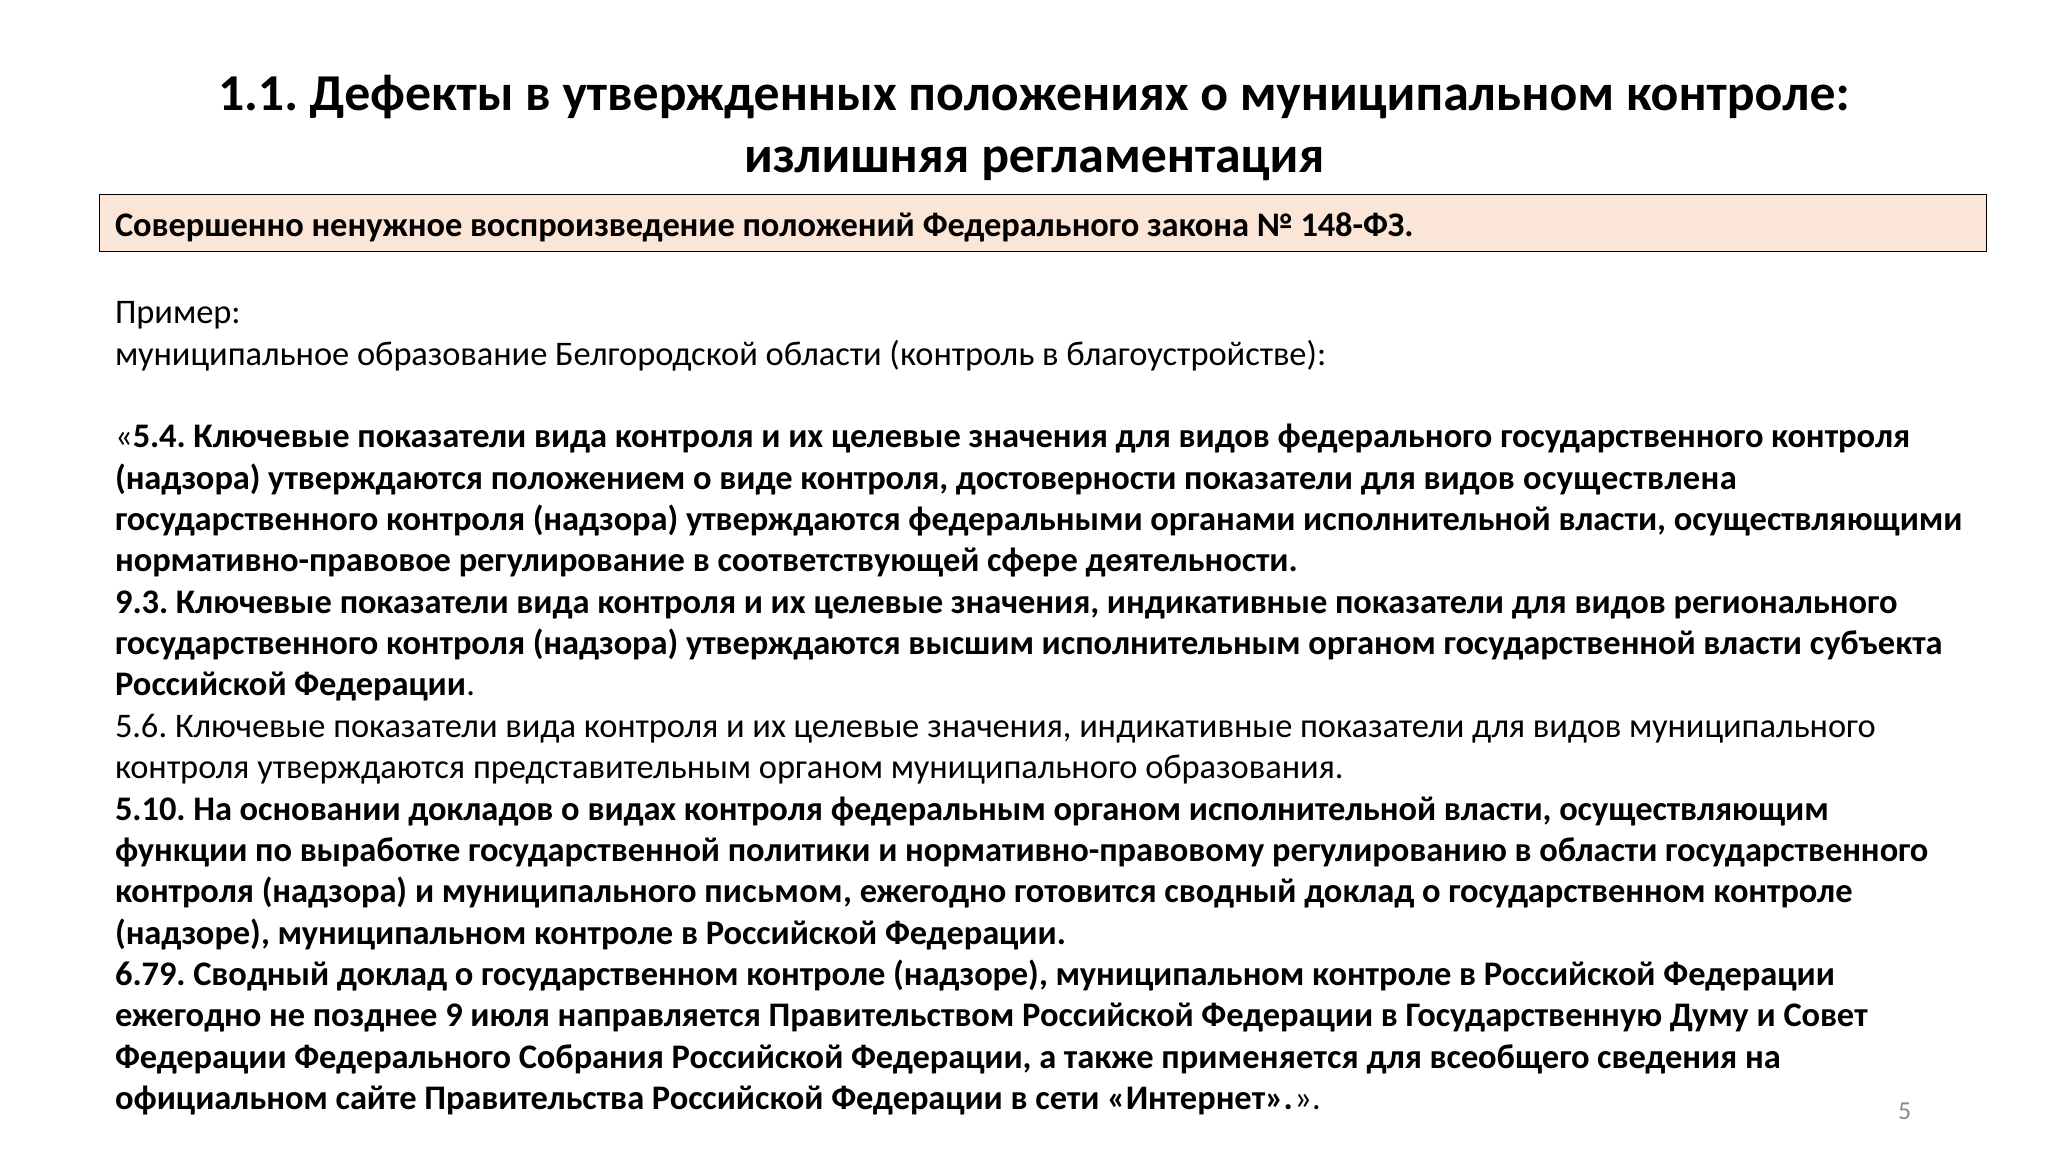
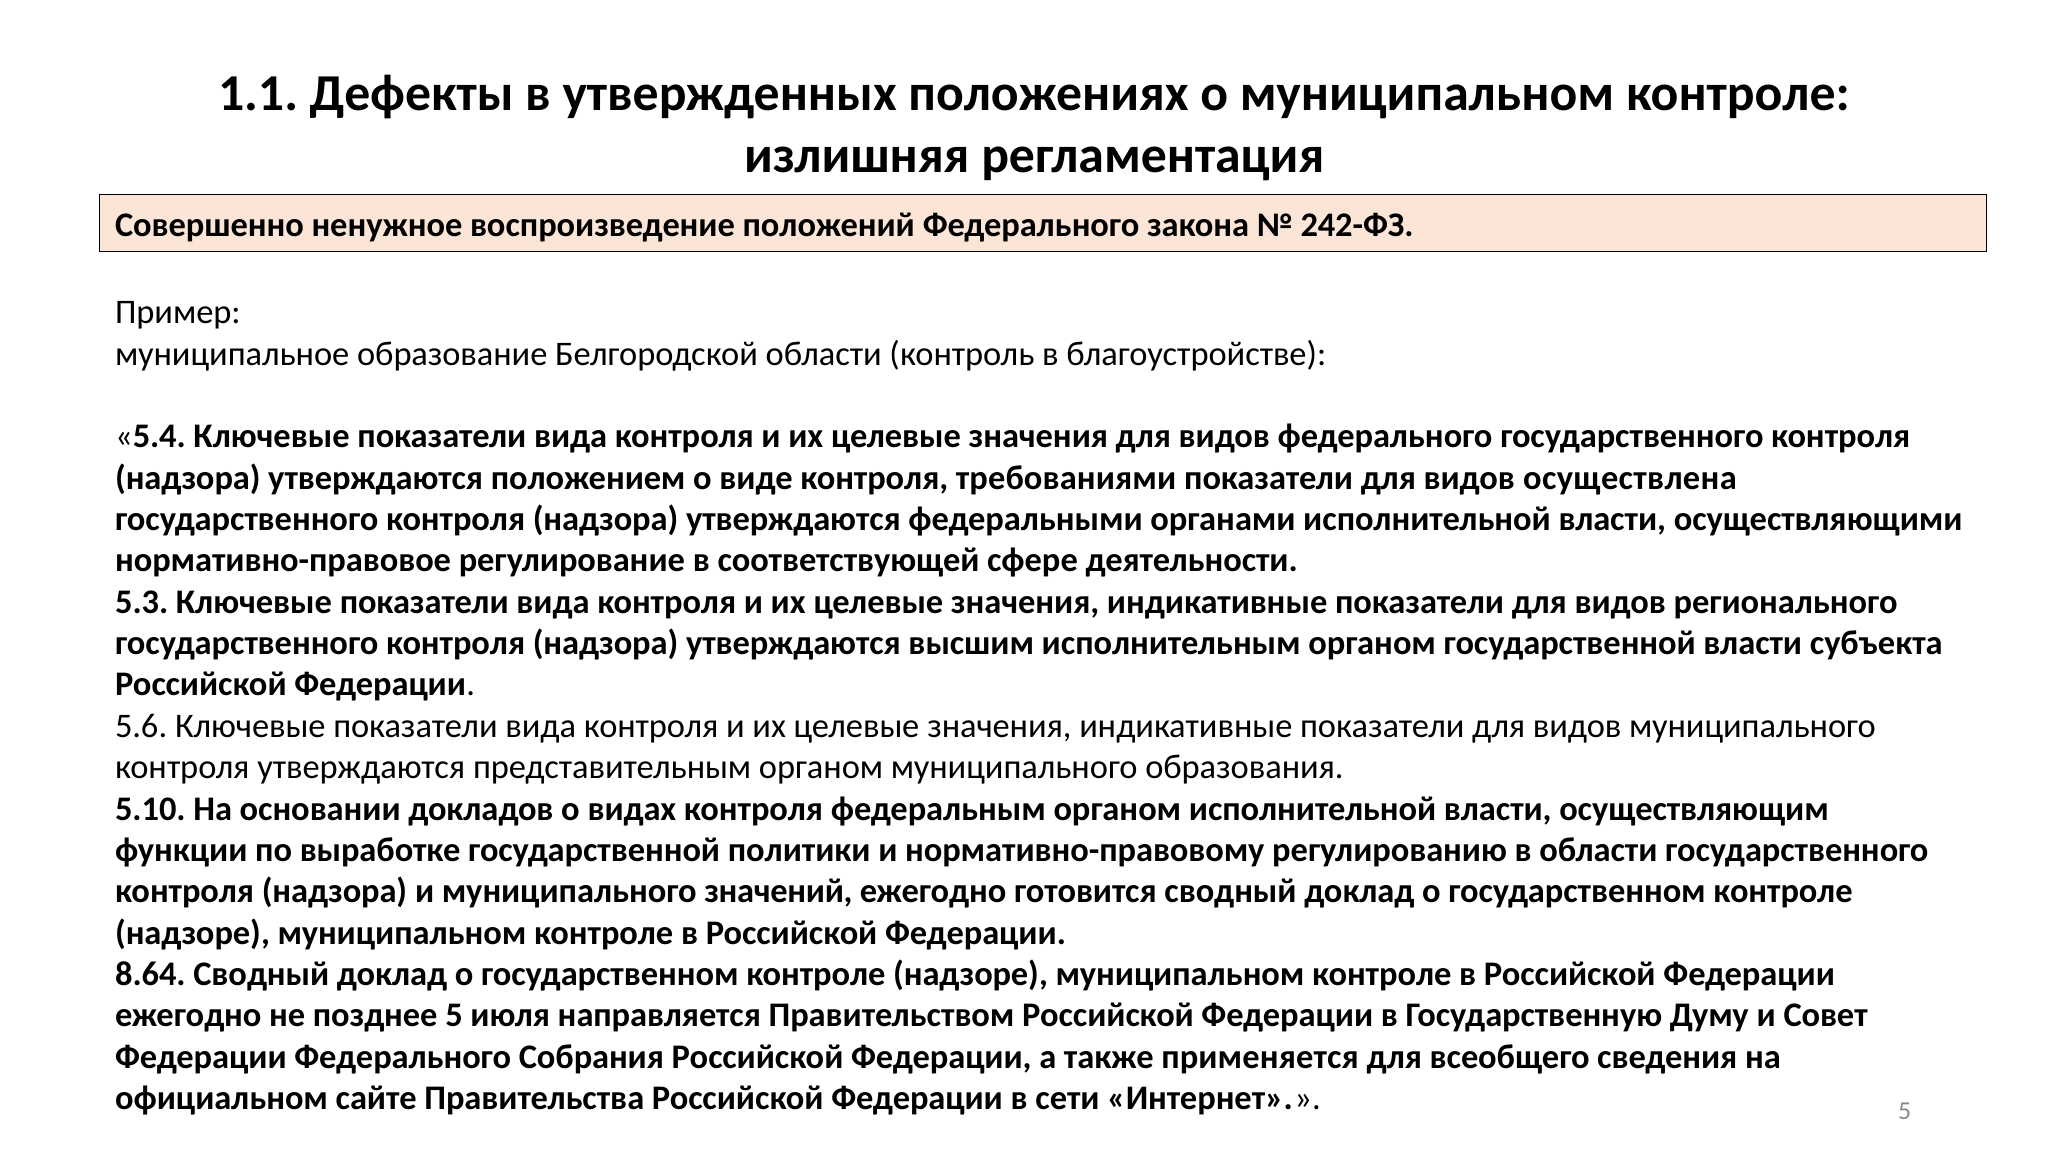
148-ФЗ: 148-ФЗ -> 242-ФЗ (1357, 226)
достоверности: достоверности -> требованиями (1066, 478)
9.3: 9.3 -> 5.3 (142, 602)
письмом: письмом -> значений (778, 891)
6.79: 6.79 -> 8.64 (150, 974)
позднее 9: 9 -> 5 (454, 1015)
